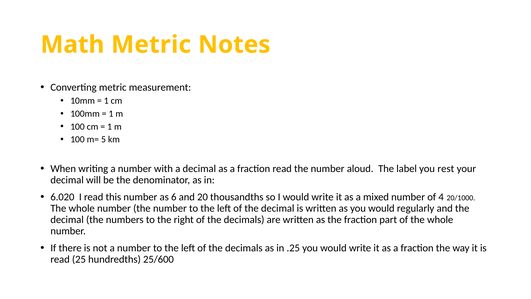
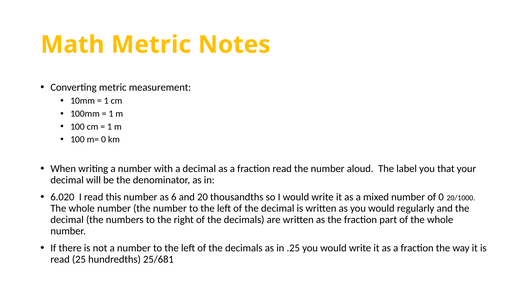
m= 5: 5 -> 0 (104, 139)
rest: rest -> that (446, 169)
of 4: 4 -> 0 (441, 197)
25/600: 25/600 -> 25/681 (158, 259)
